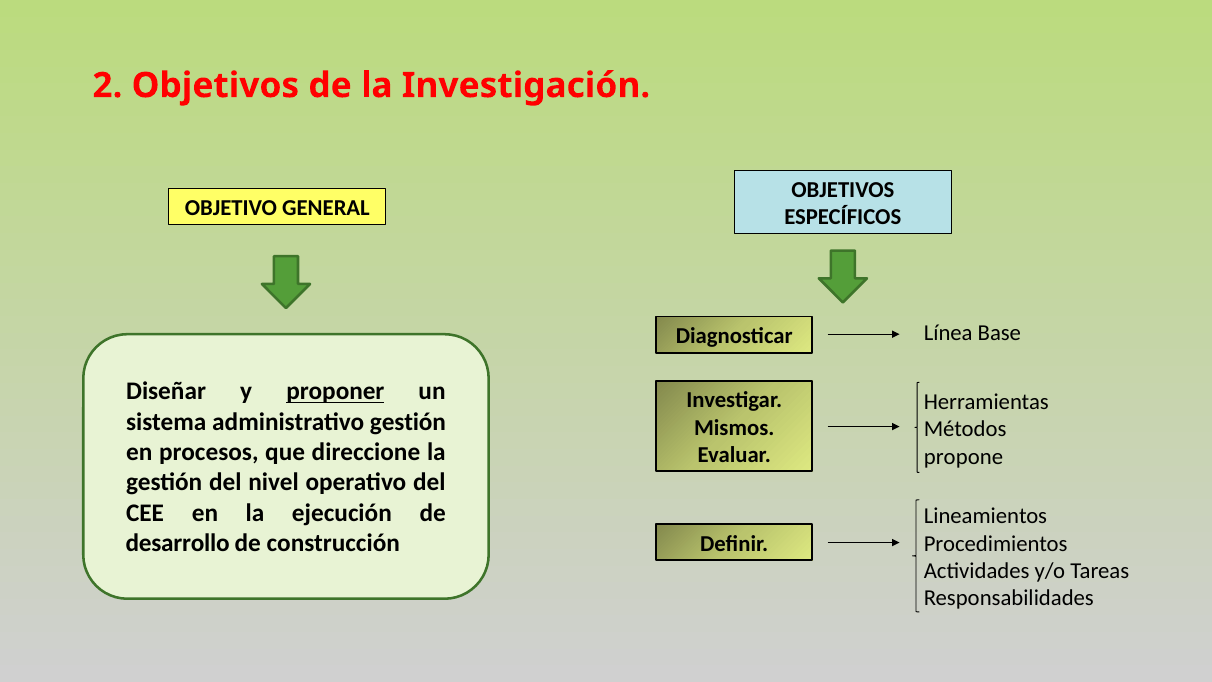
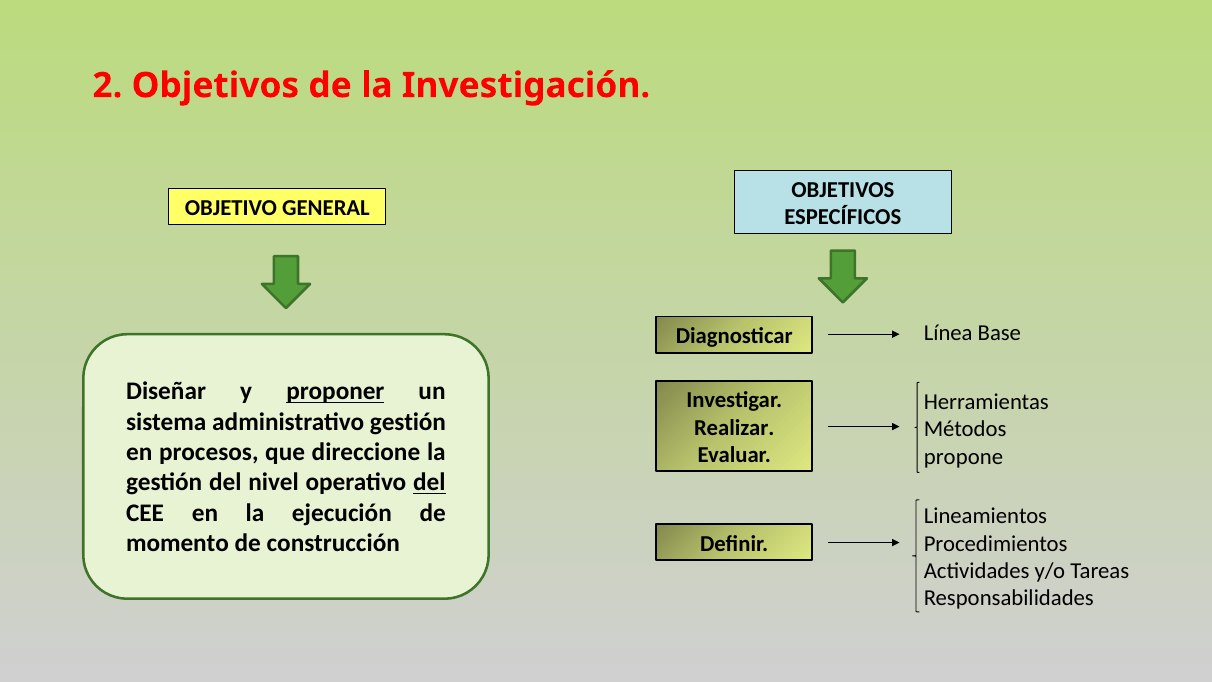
Mismos: Mismos -> Realizar (734, 427)
del underline: none -> present (429, 482)
desarrollo: desarrollo -> momento (178, 543)
